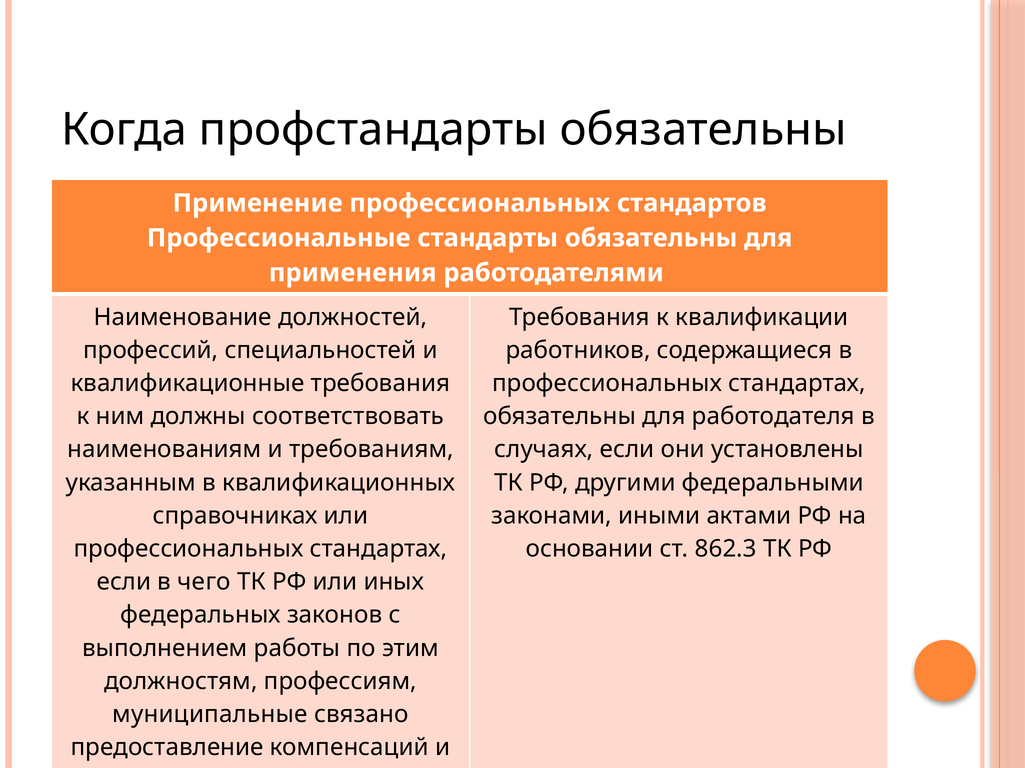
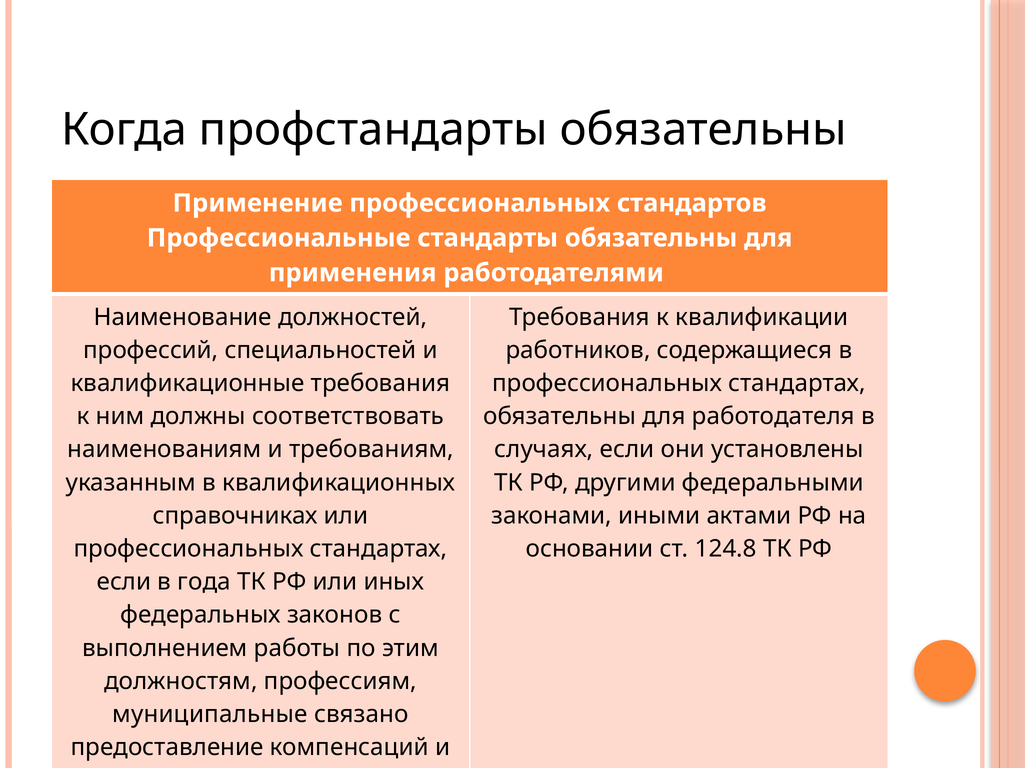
862.3: 862.3 -> 124.8 (726, 549)
чего: чего -> года (204, 582)
